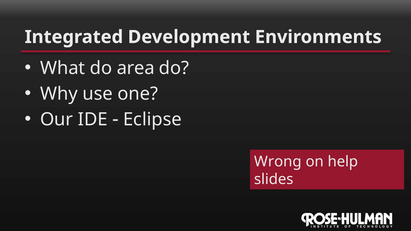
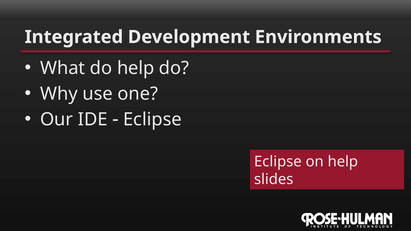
do area: area -> help (136, 68)
Wrong: Wrong -> Eclipse (278, 162)
